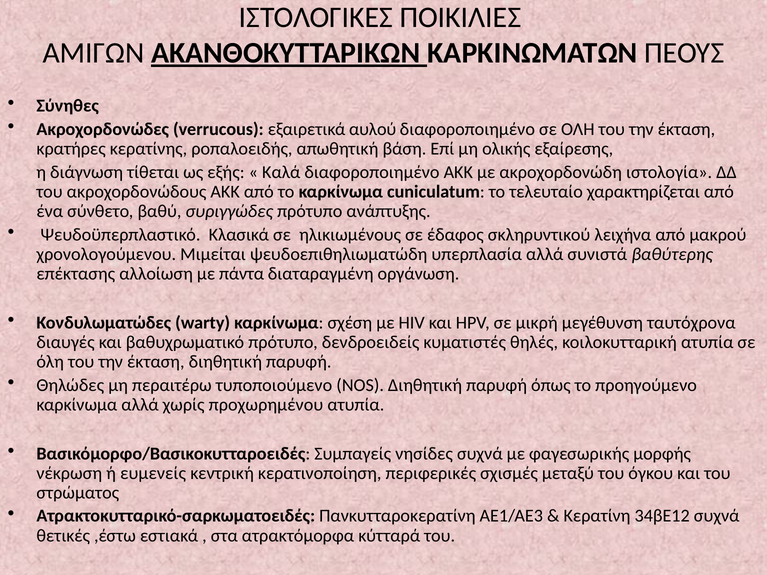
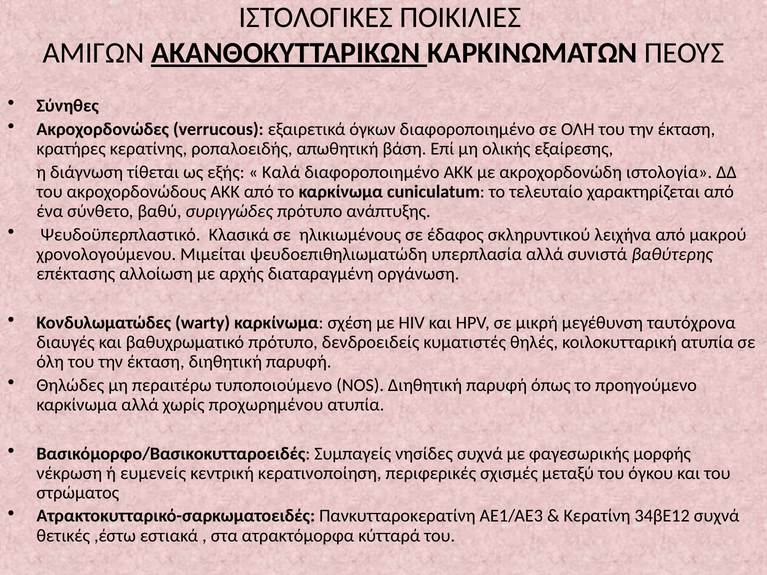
αυλού: αυλού -> όγκων (373, 129)
πάντα: πάντα -> αρχής (242, 274)
